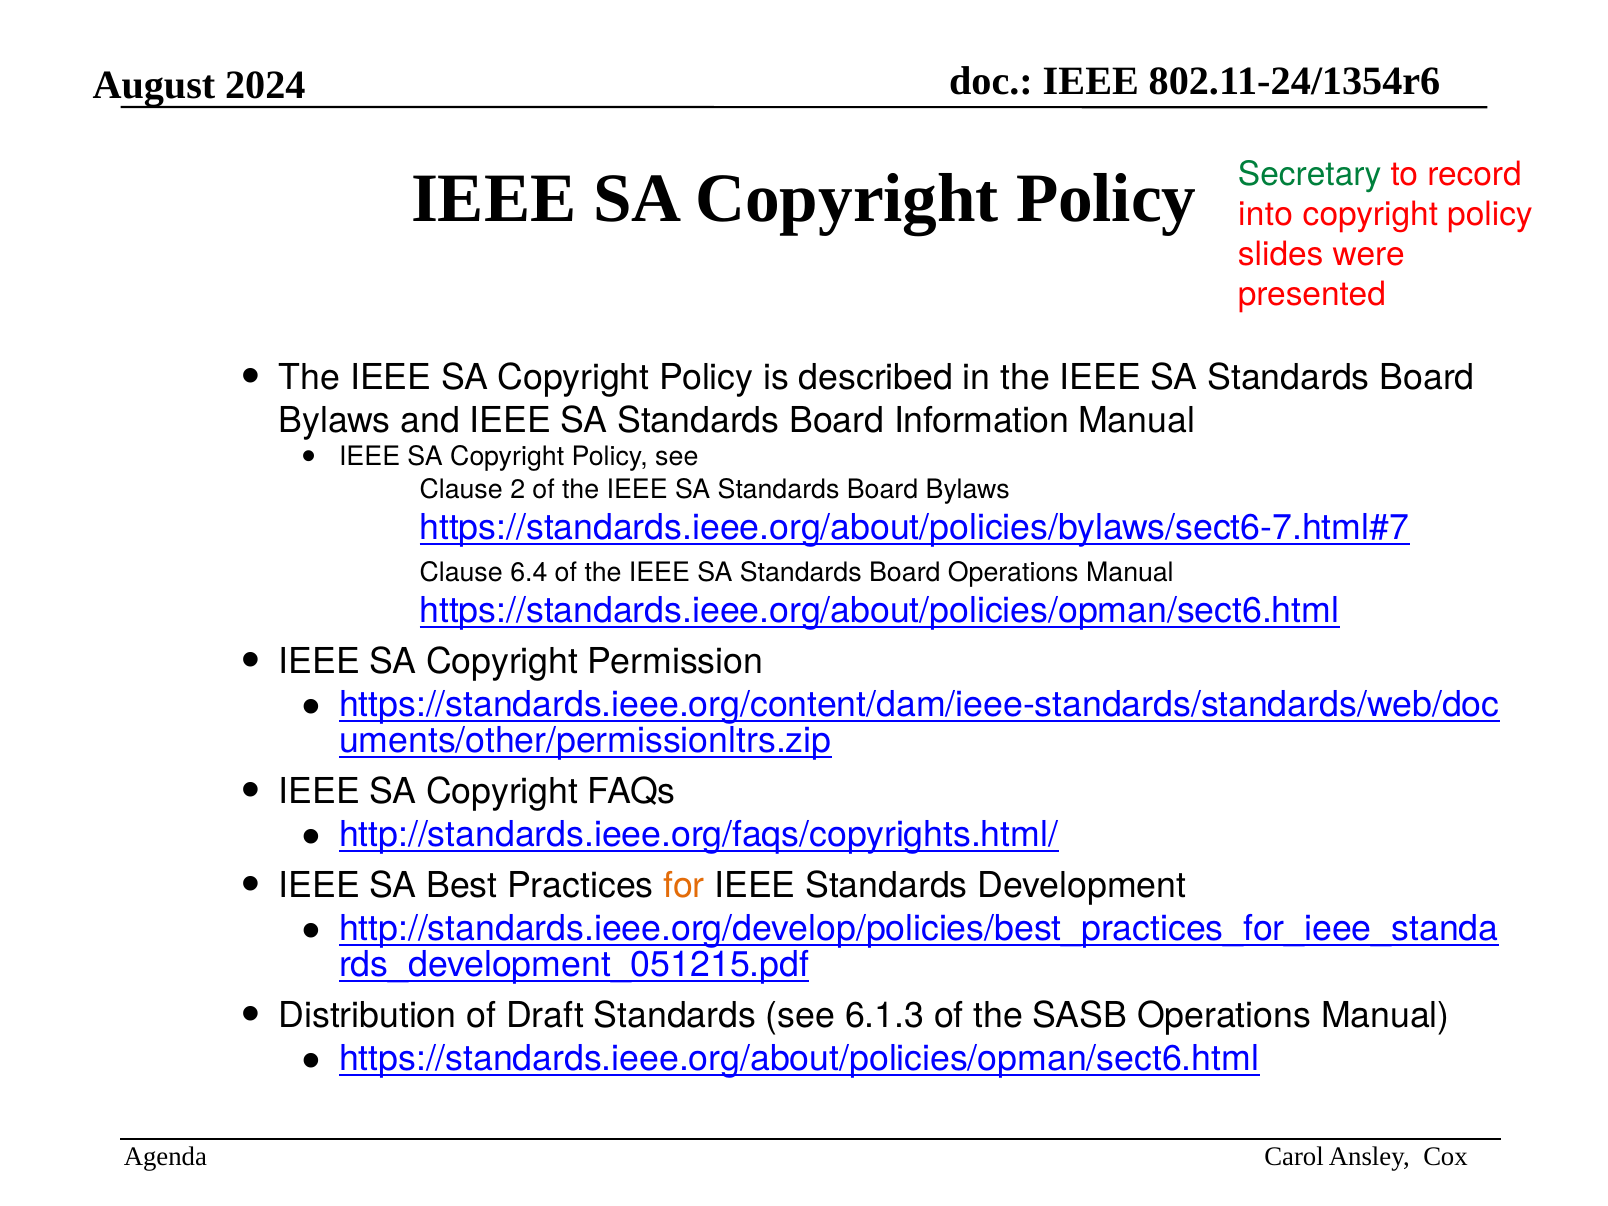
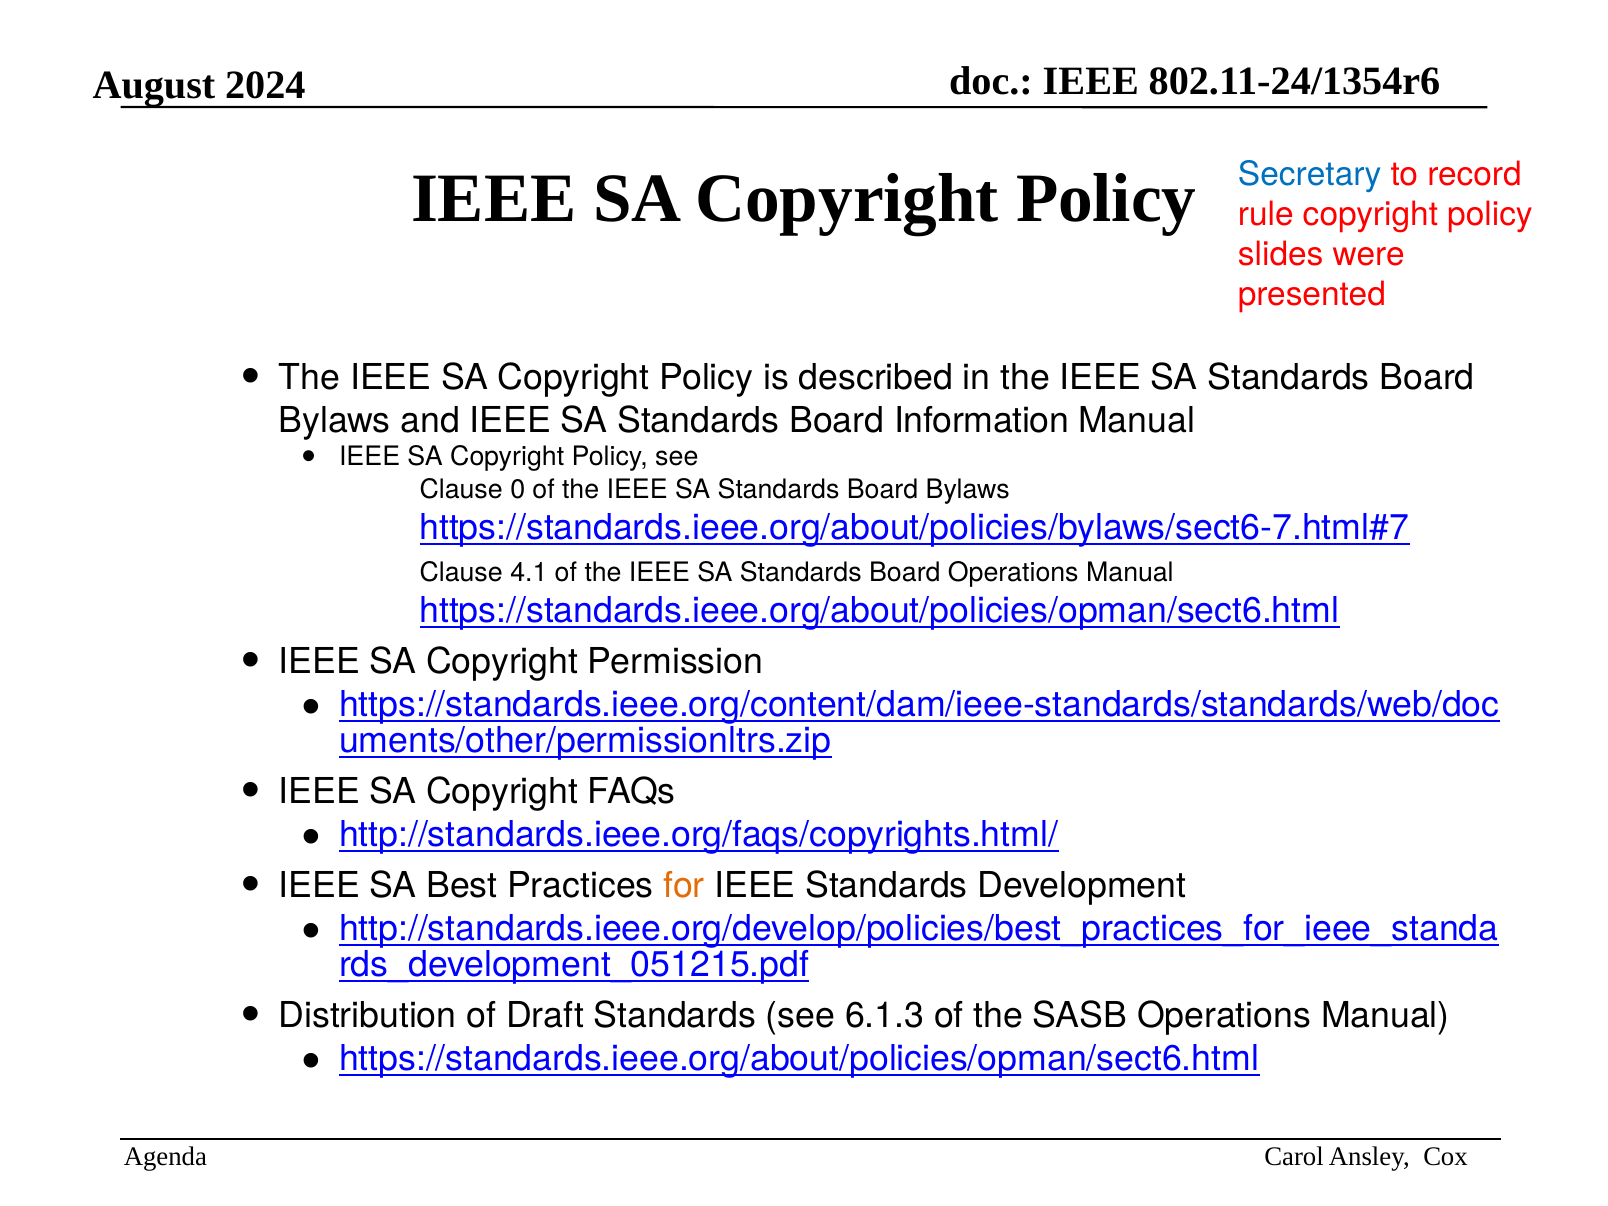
Secretary colour: green -> blue (1310, 174)
into: into -> rule (1266, 214)
2: 2 -> 0 (518, 489)
6.4: 6.4 -> 4.1 (529, 573)
